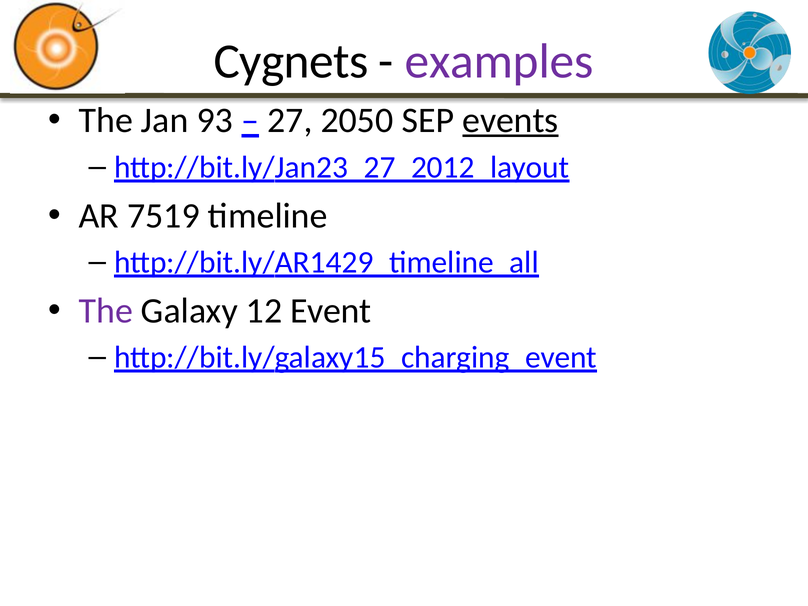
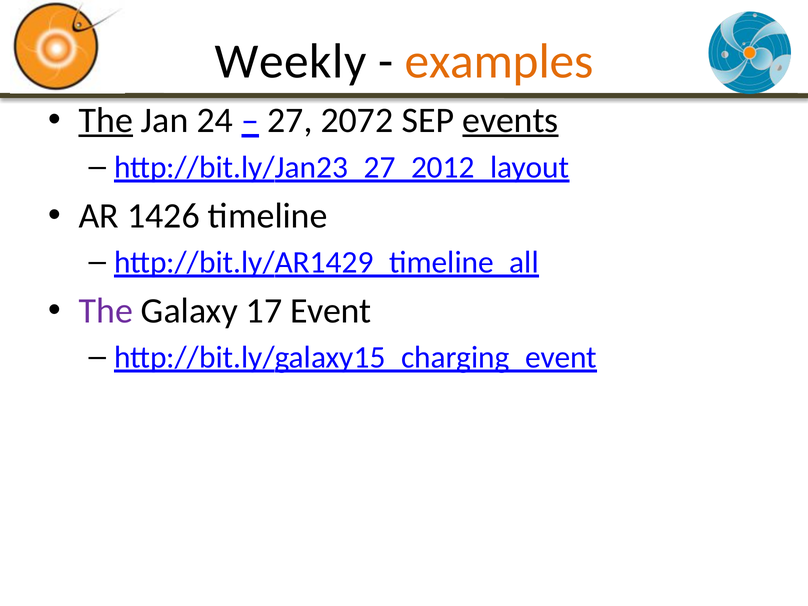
Cygnets: Cygnets -> Weekly (291, 61)
examples colour: purple -> orange (499, 61)
The underline: none -> present (106, 120)
93: 93 -> 24 (215, 120)
2050: 2050 -> 2072 (357, 120)
7519: 7519 -> 1426 (163, 216)
12: 12 -> 17 (264, 311)
